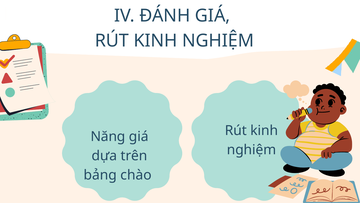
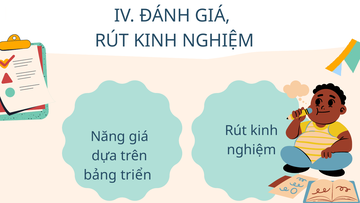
chào: chào -> triển (136, 175)
